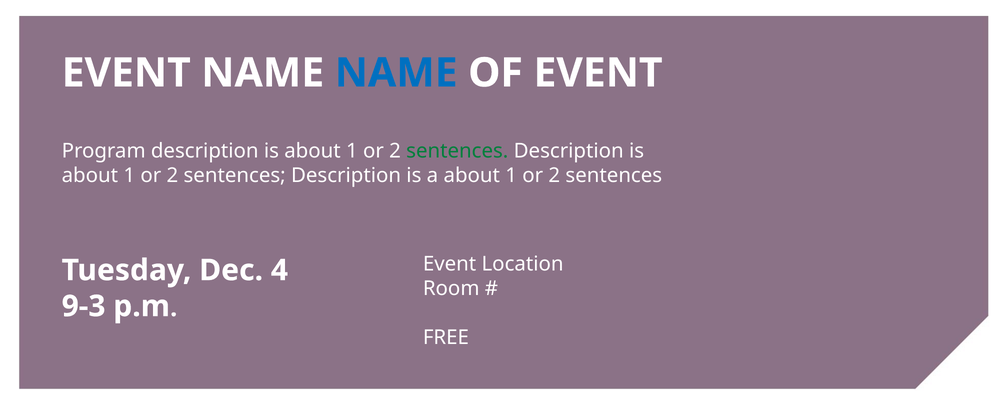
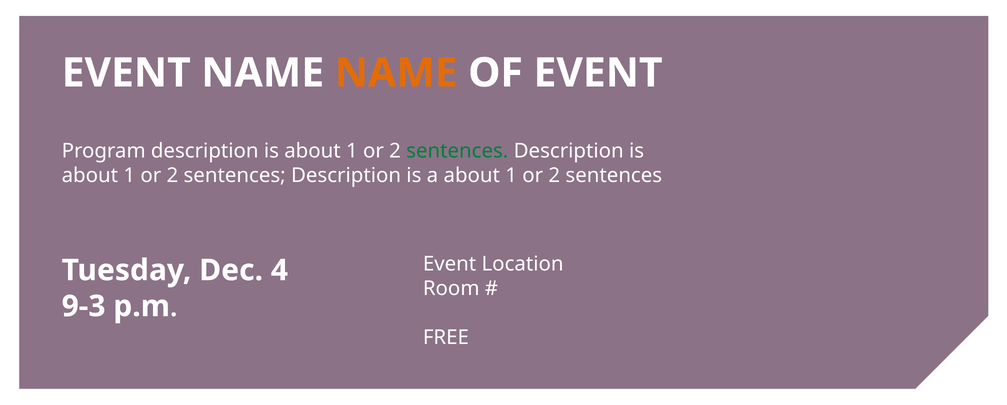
NAME colour: blue -> orange (396, 73)
